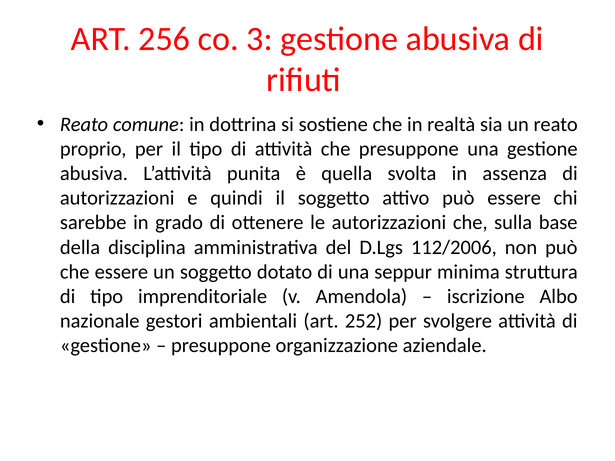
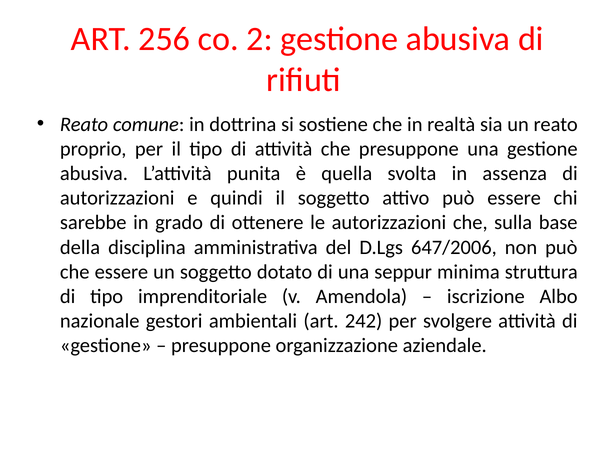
3: 3 -> 2 (260, 39)
112/2006: 112/2006 -> 647/2006 (454, 247)
252: 252 -> 242 (364, 321)
